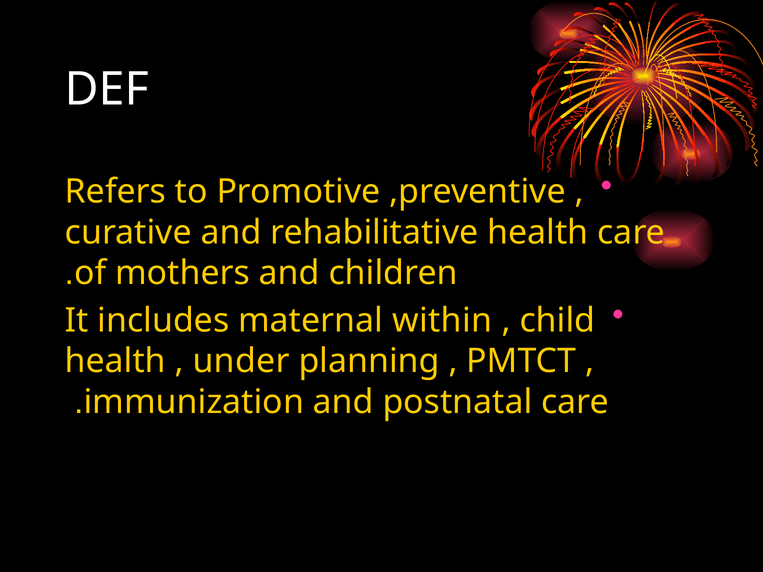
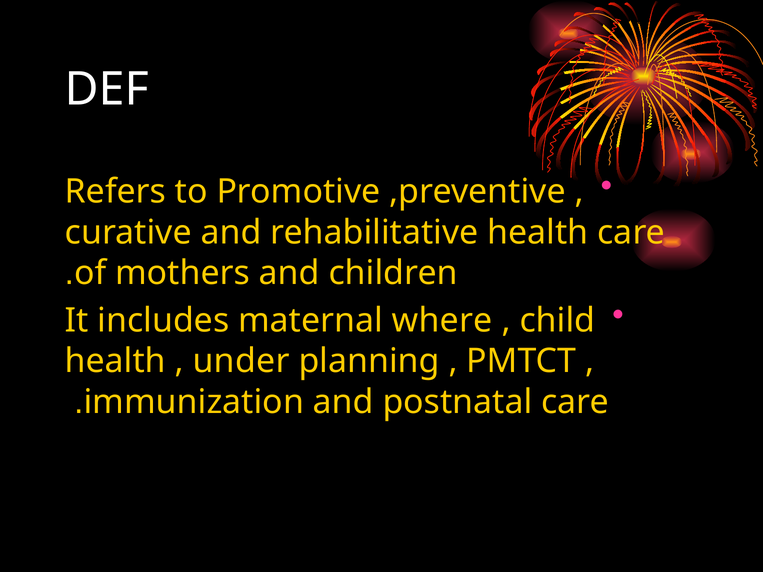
within: within -> where (442, 321)
